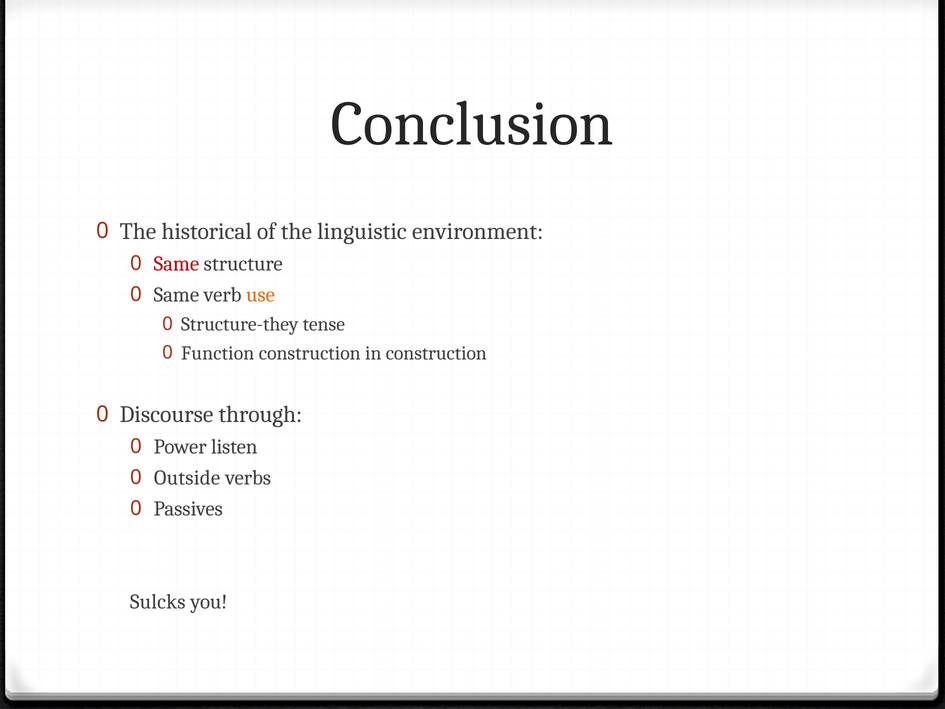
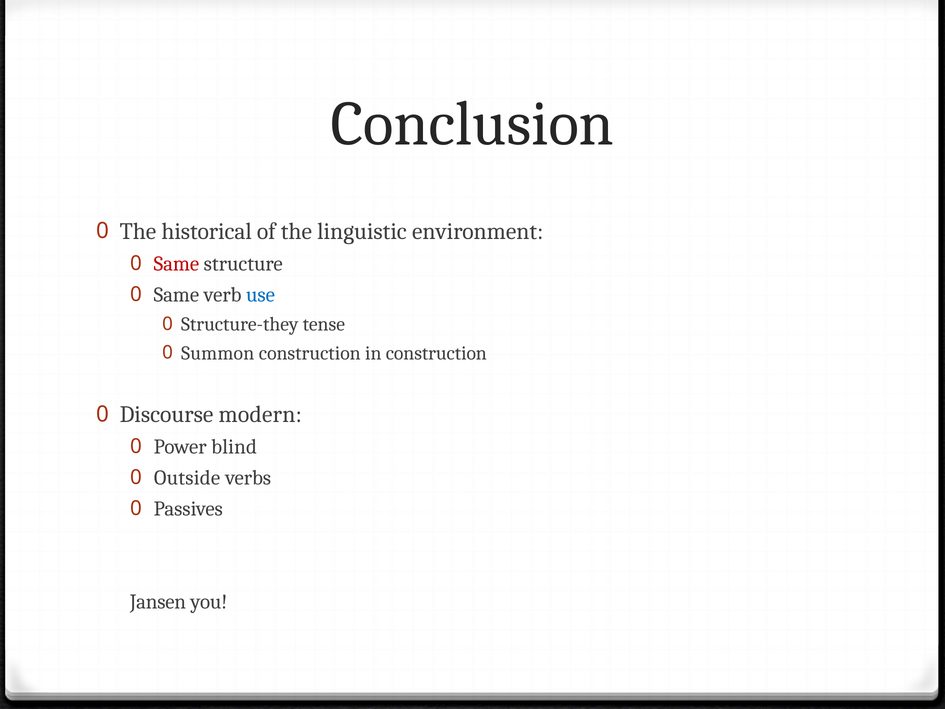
use colour: orange -> blue (260, 295)
Function: Function -> Summon (218, 353)
through: through -> modern (260, 414)
listen: listen -> blind (234, 447)
Sulcks: Sulcks -> Jansen (158, 601)
